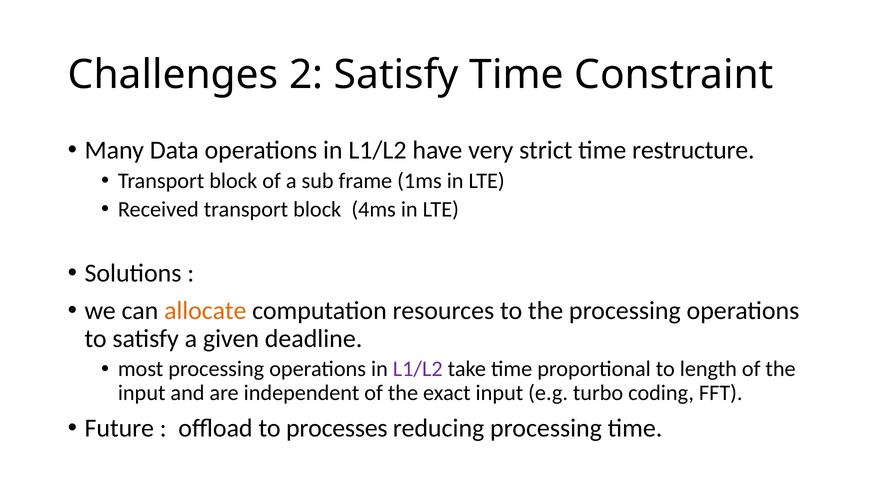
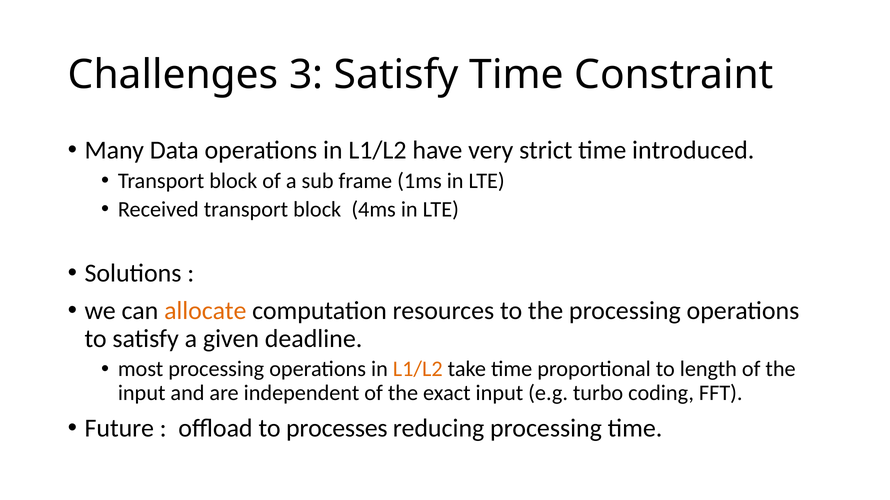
2: 2 -> 3 (306, 75)
restructure: restructure -> introduced (693, 150)
L1/L2 colour: purple -> orange (418, 370)
